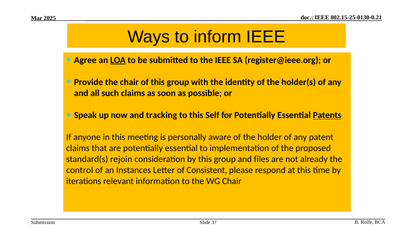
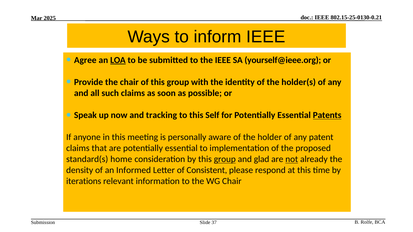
register@ieee.org: register@ieee.org -> yourself@ieee.org (283, 60)
rejoin: rejoin -> home (121, 159)
group underline: none -> present (225, 159)
files: files -> glad (262, 159)
not underline: none -> present (292, 159)
control: control -> density (80, 170)
an Instances: Instances -> Informed (134, 170)
